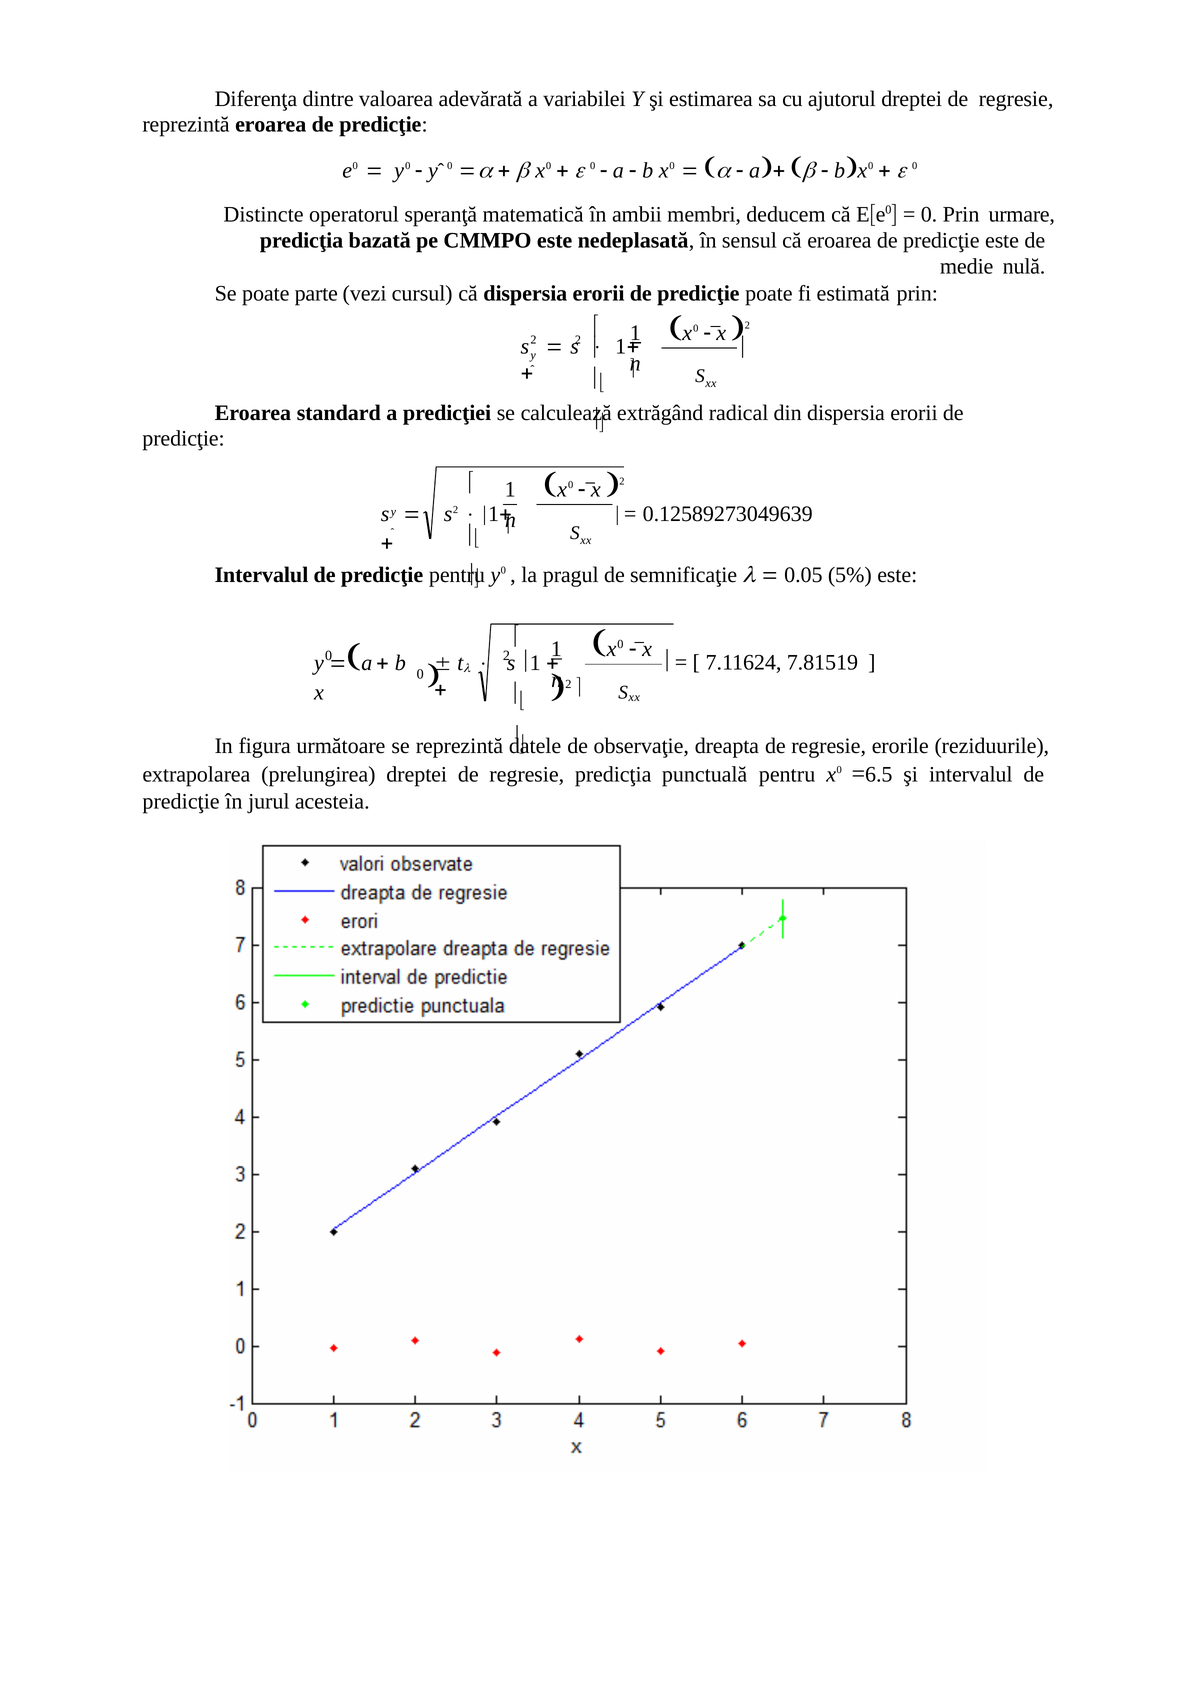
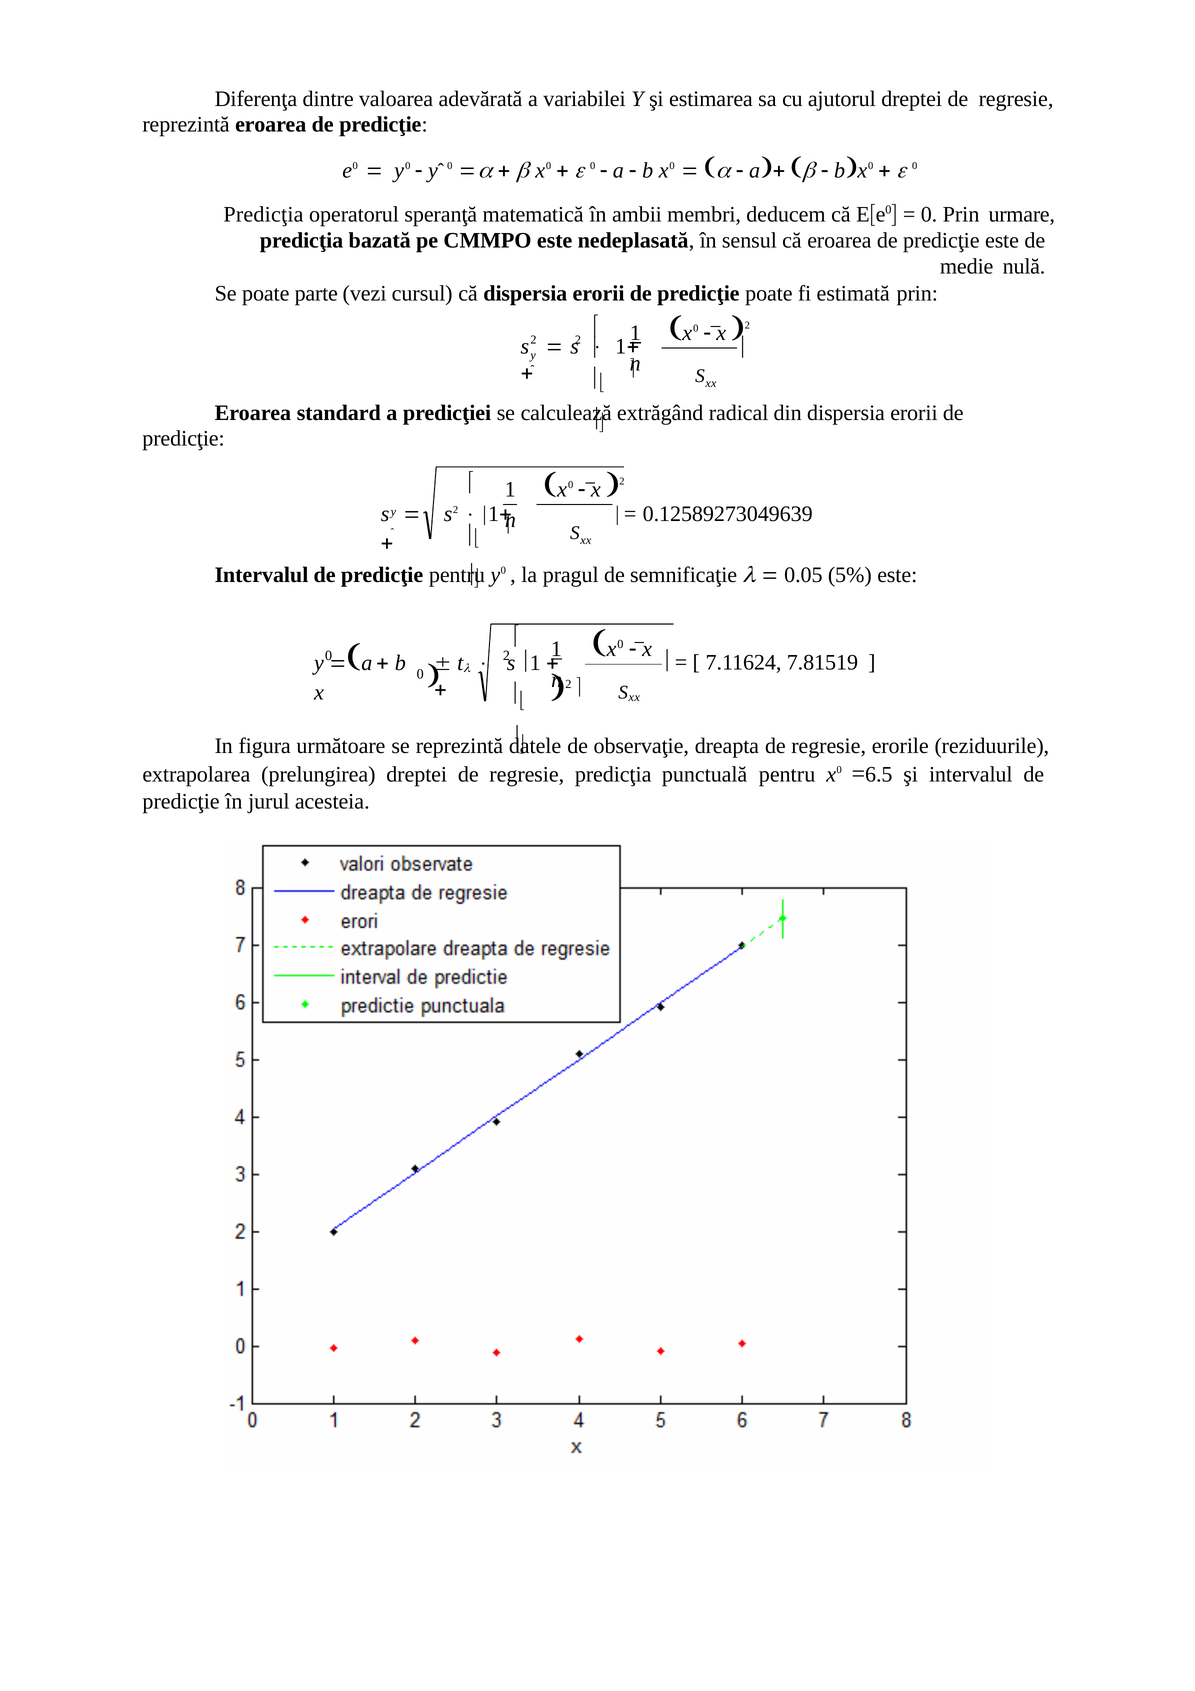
Distincte: Distincte -> Predicţia (263, 215)
